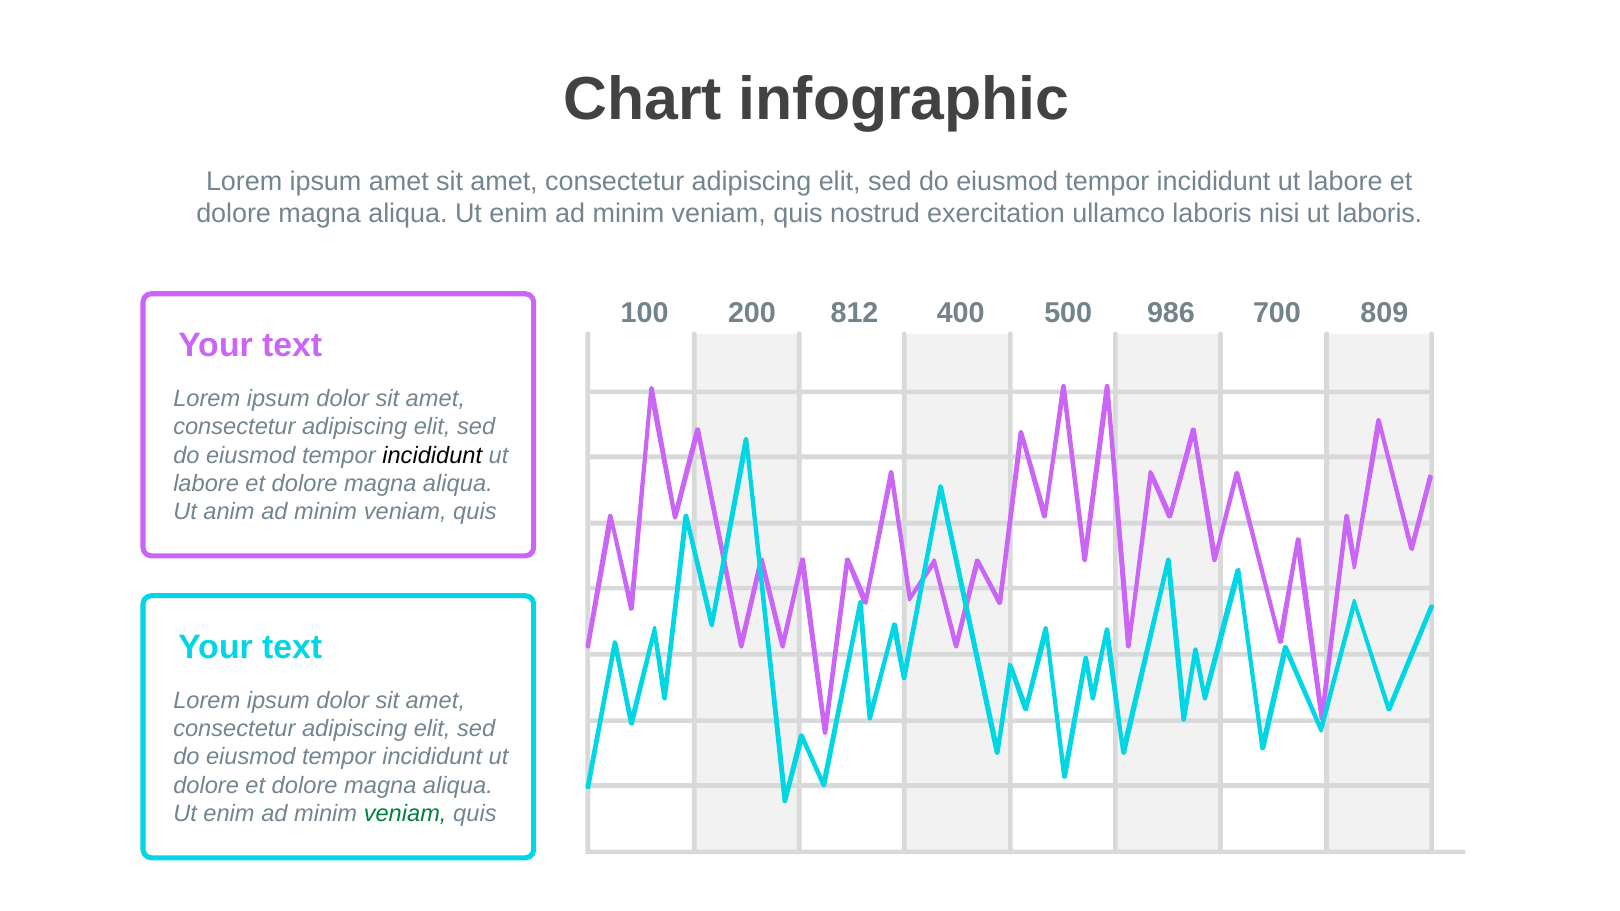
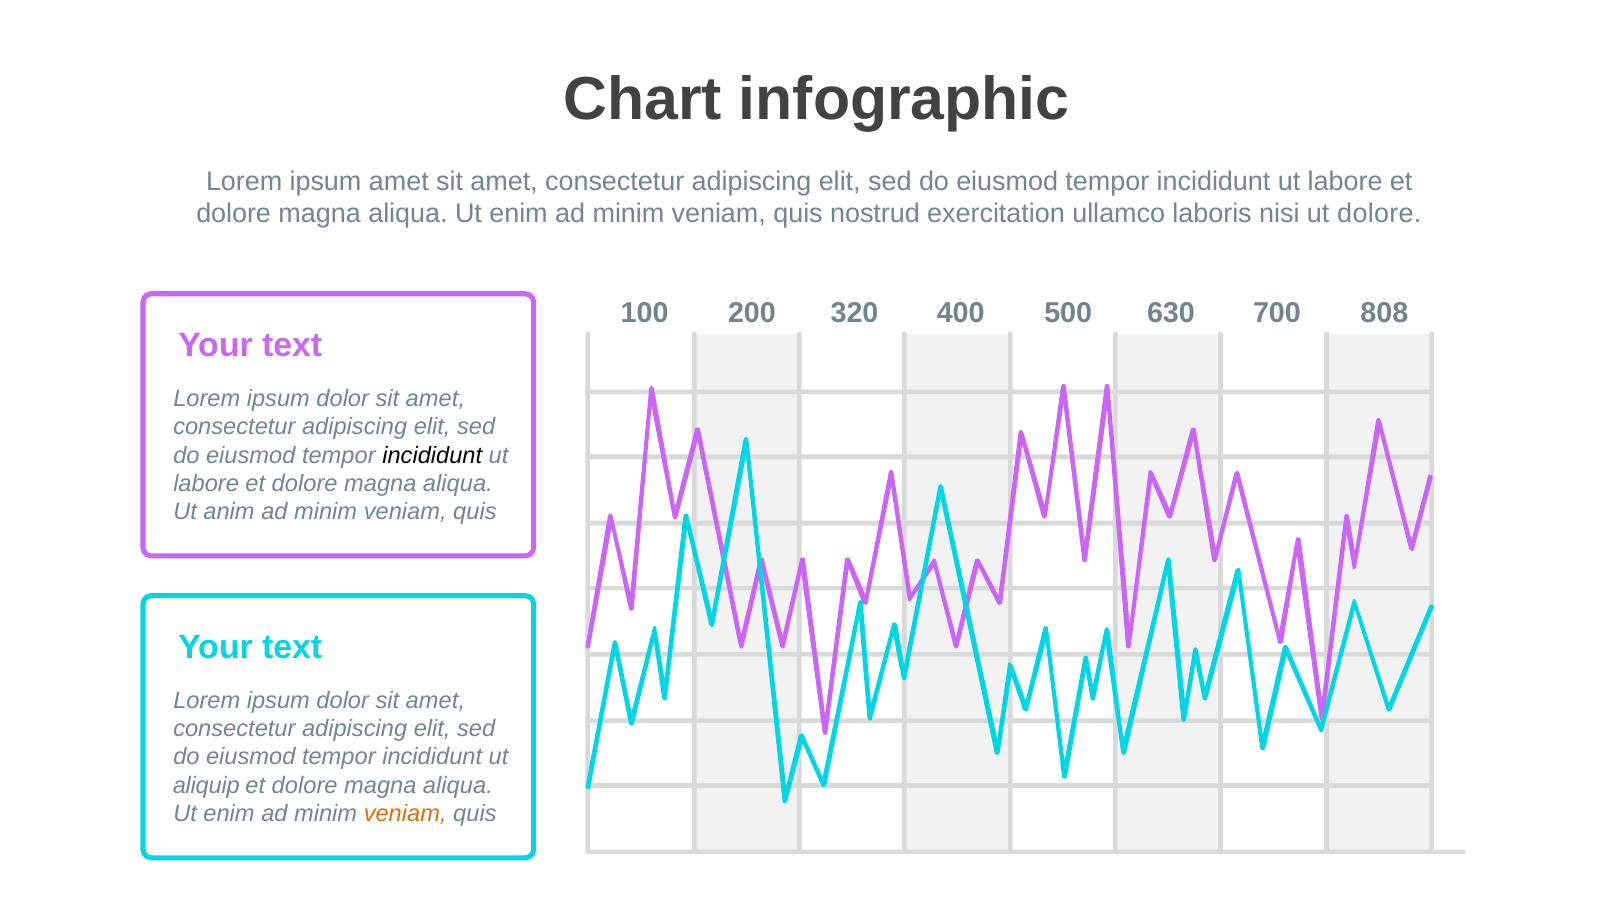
ut laboris: laboris -> dolore (1379, 214)
812: 812 -> 320 (854, 313)
986: 986 -> 630 (1171, 313)
809: 809 -> 808 (1384, 313)
dolore: dolore -> aliquip (206, 786)
veniam colour: green -> orange (405, 814)
